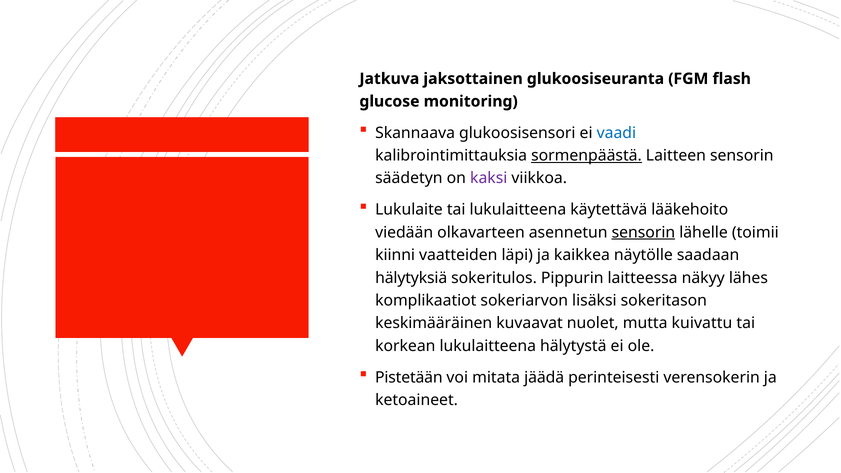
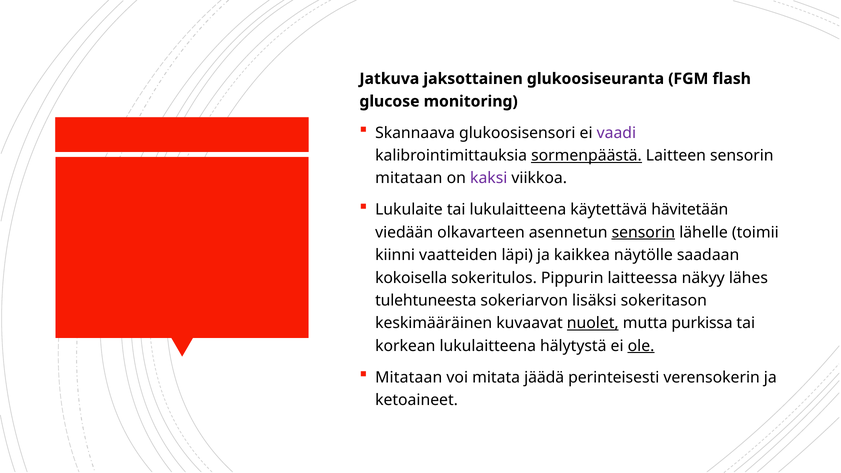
vaadi colour: blue -> purple (616, 133)
säädetyn: säädetyn -> mitataan (409, 178)
lääkehoito: lääkehoito -> hävitetään (690, 210)
hälytyksiä: hälytyksiä -> kokoisella (411, 278)
komplikaatiot: komplikaatiot -> tulehtuneesta (426, 301)
nuolet underline: none -> present (593, 323)
kuivattu: kuivattu -> purkissa (702, 323)
ole underline: none -> present (641, 346)
Pistetään: Pistetään -> Mitataan (409, 377)
